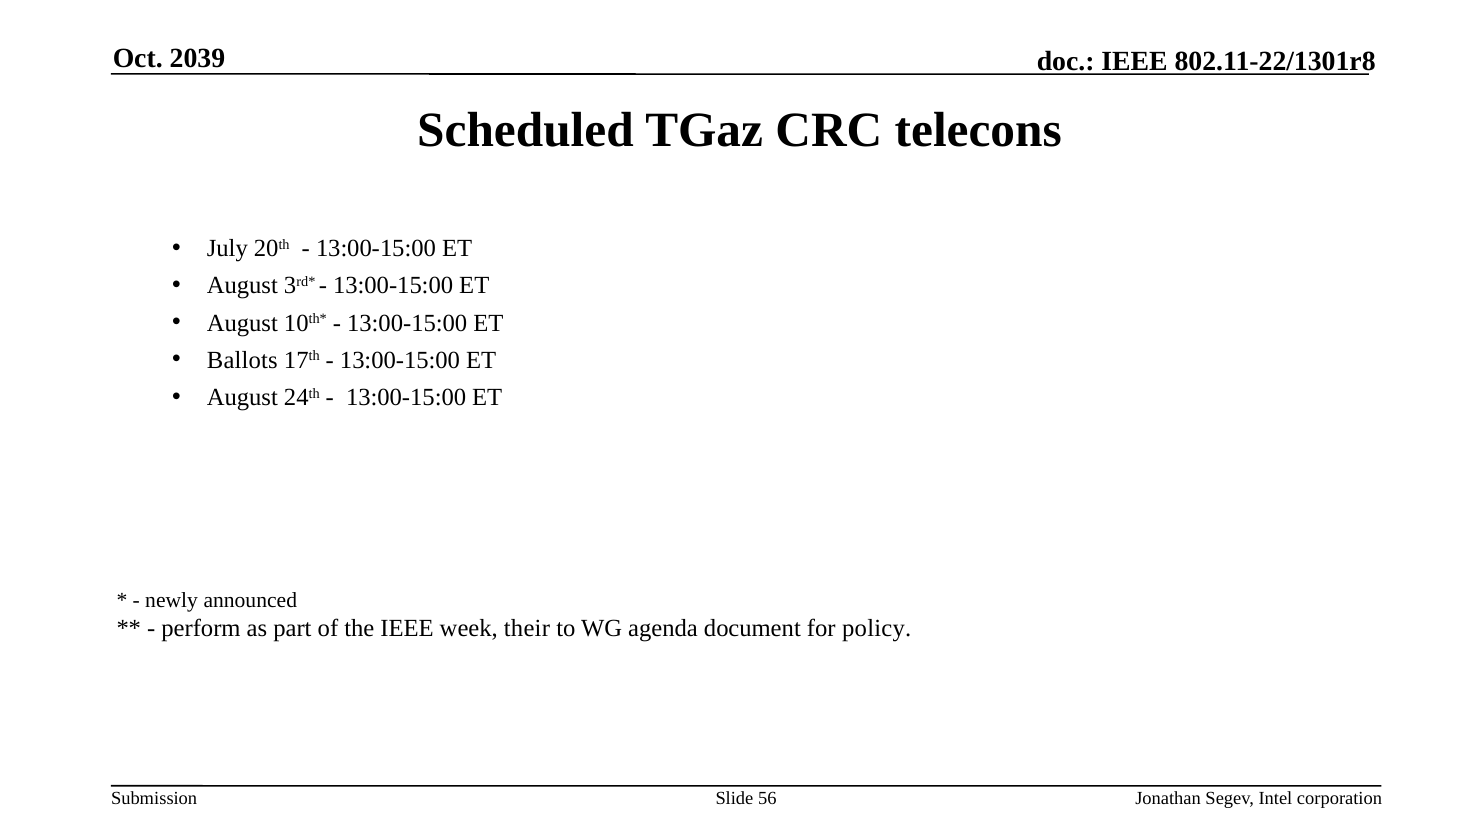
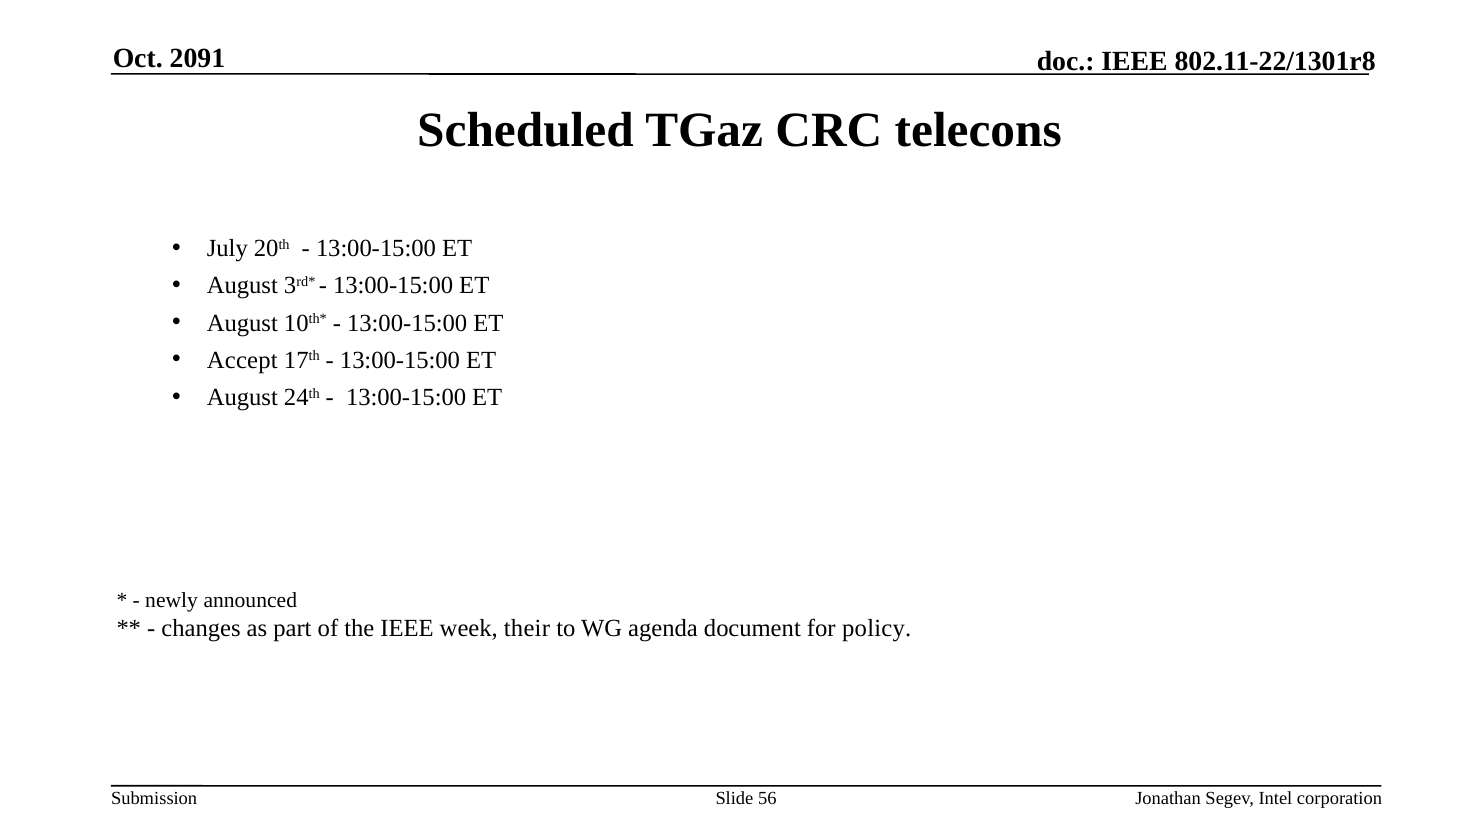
2039: 2039 -> 2091 (197, 59)
Ballots: Ballots -> Accept (242, 360)
perform: perform -> changes (201, 629)
